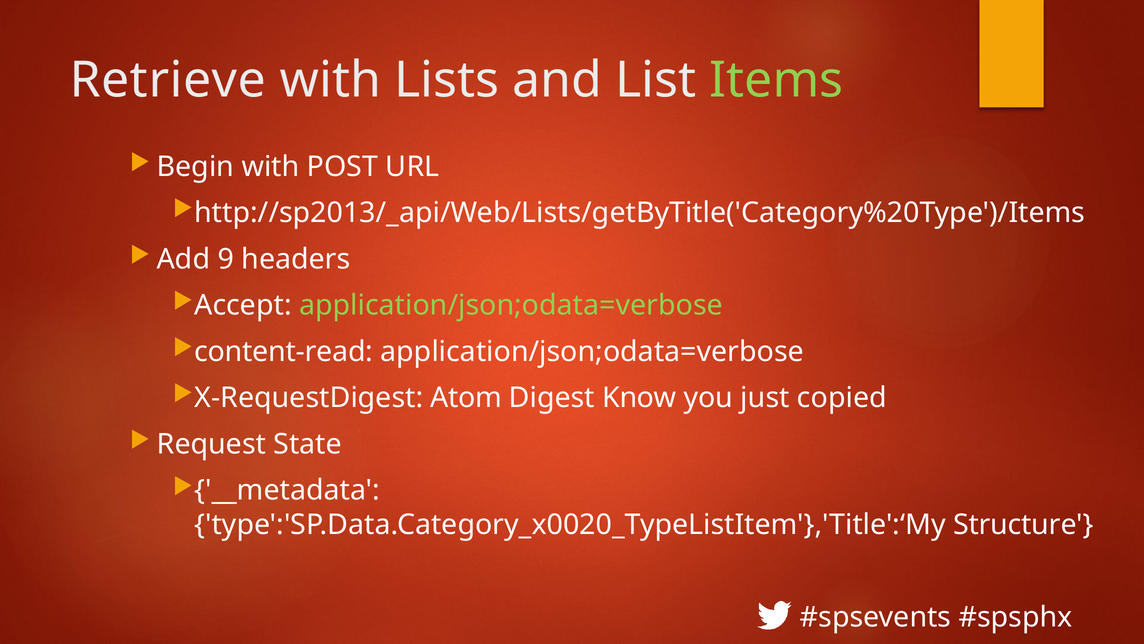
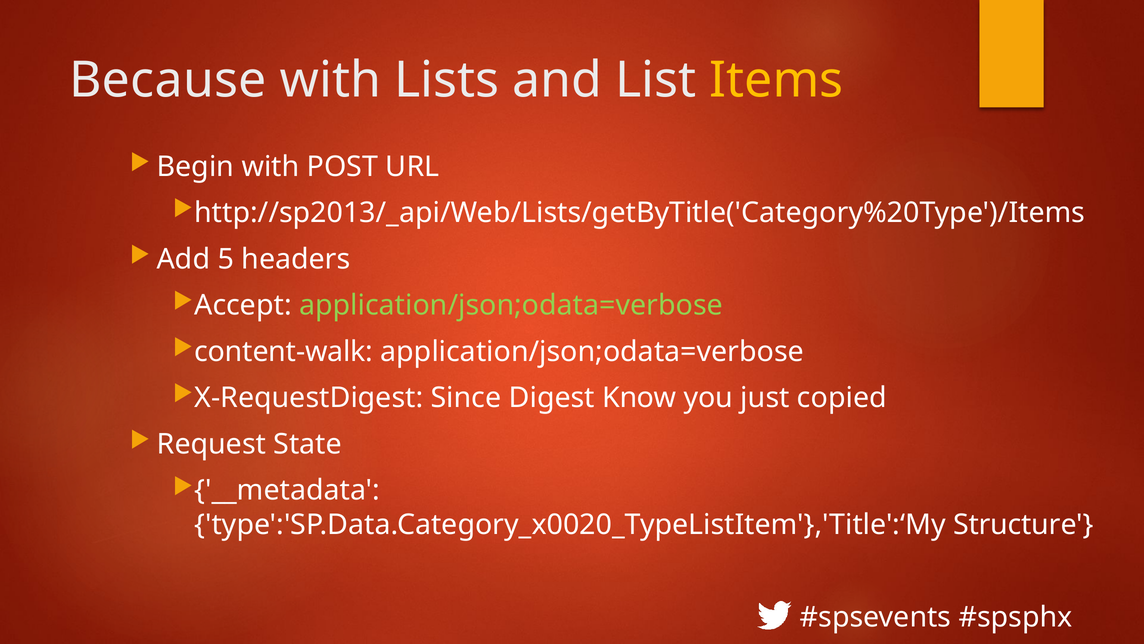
Retrieve: Retrieve -> Because (168, 80)
Items colour: light green -> yellow (776, 80)
9: 9 -> 5 (226, 259)
content-read: content-read -> content-walk (284, 352)
Atom: Atom -> Since (466, 398)
